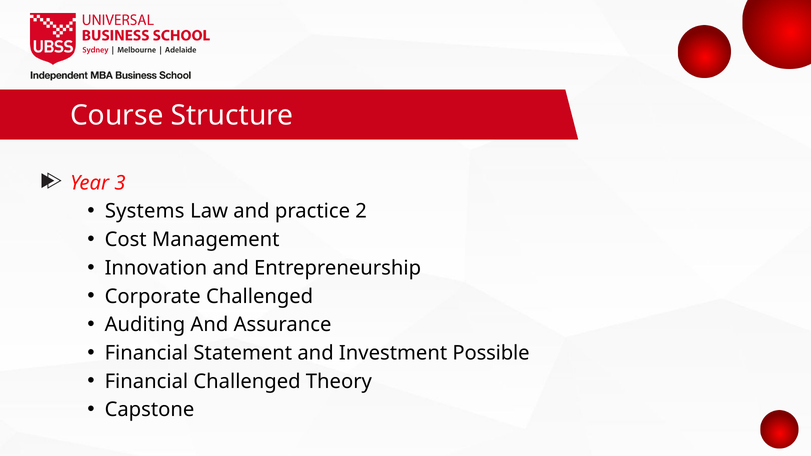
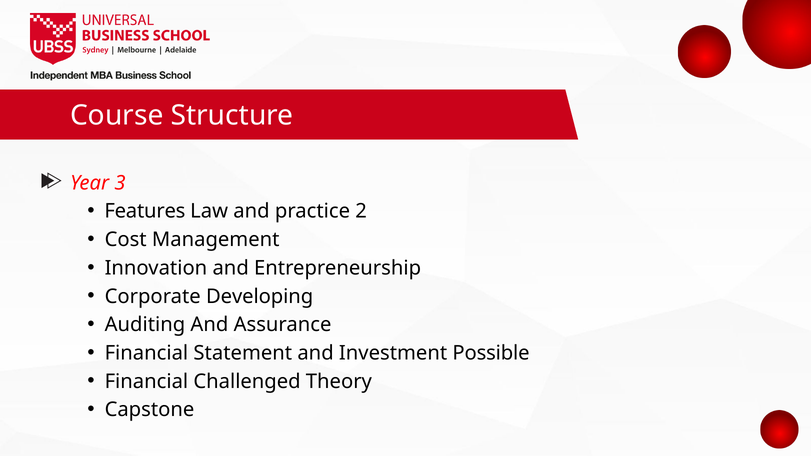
Systems: Systems -> Features (145, 211)
Corporate Challenged: Challenged -> Developing (260, 296)
